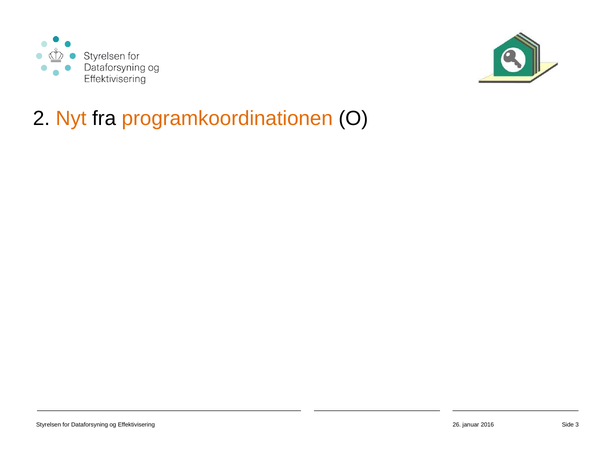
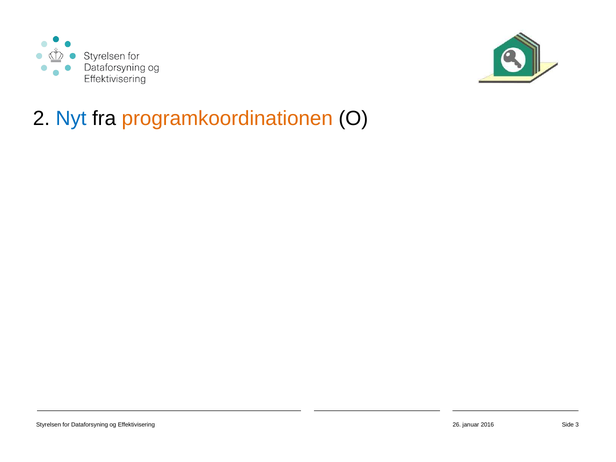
Nyt colour: orange -> blue (71, 119)
